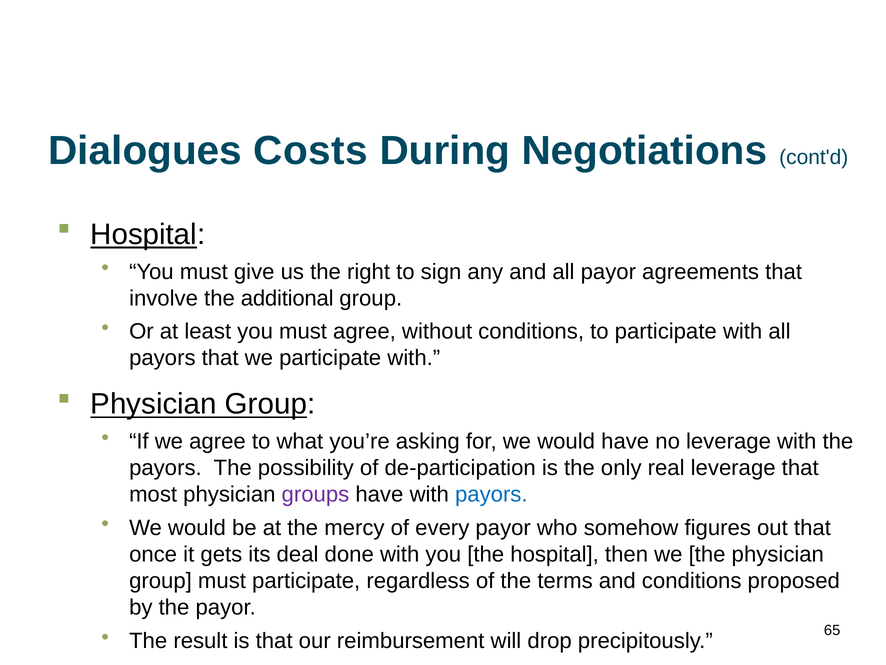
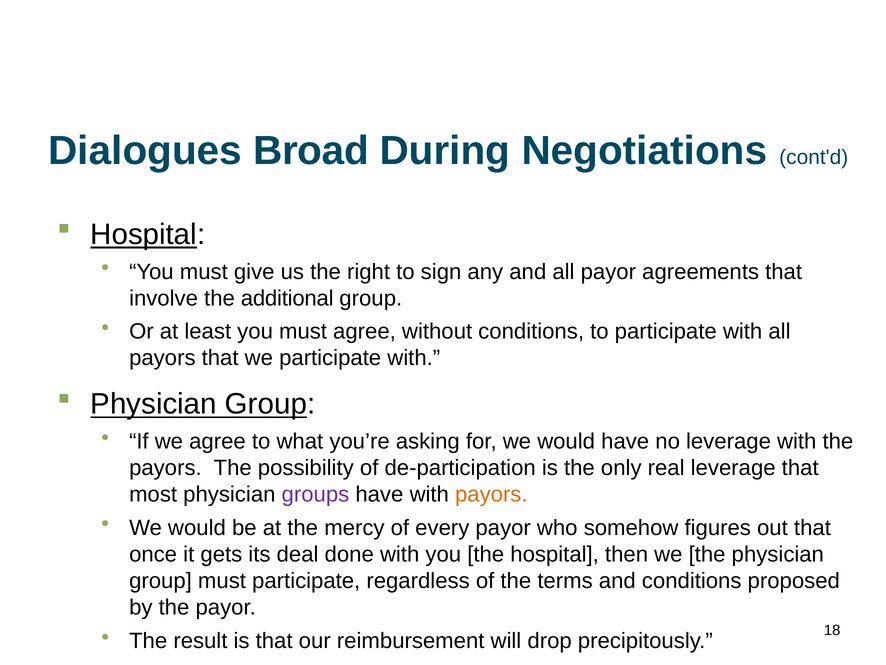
Costs: Costs -> Broad (311, 151)
payors colour: blue -> orange (491, 494)
65: 65 -> 18 (832, 630)
